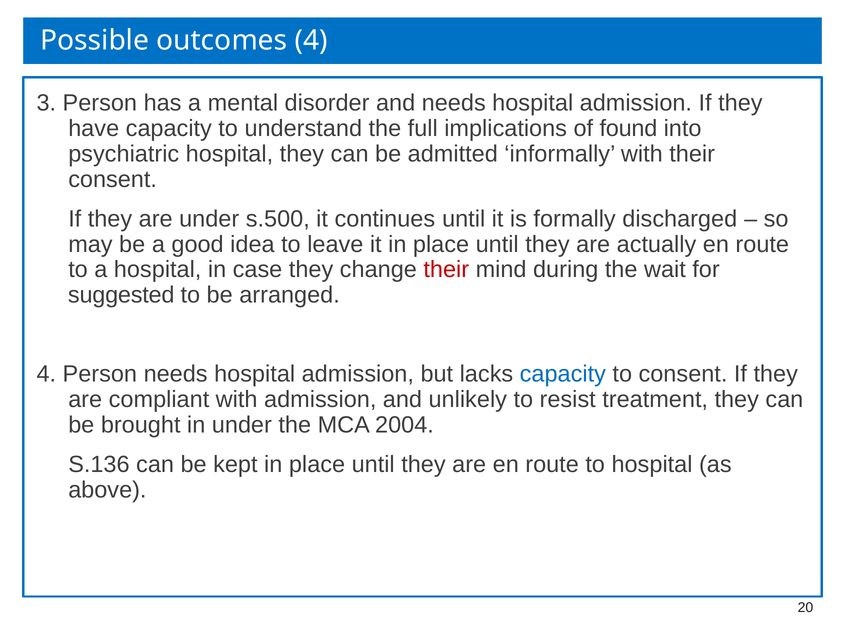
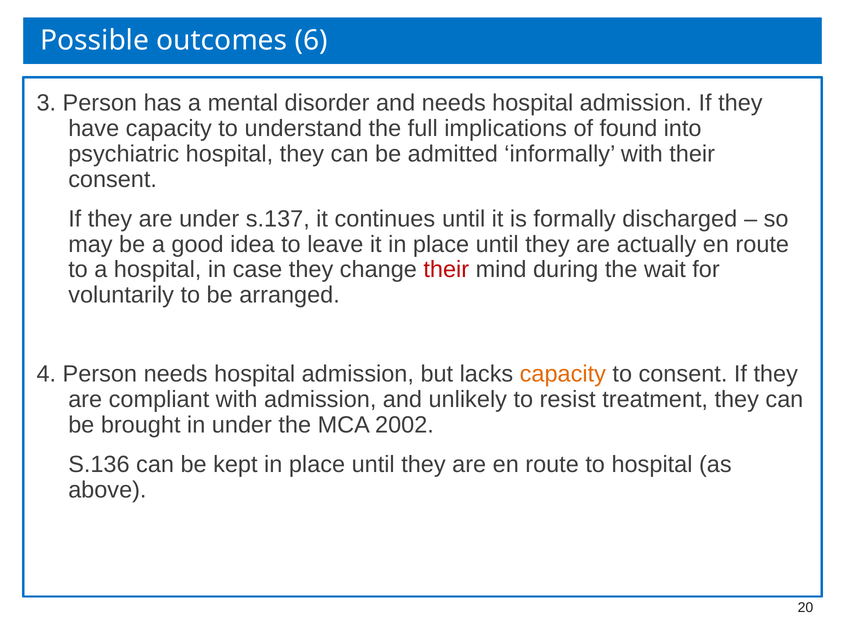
outcomes 4: 4 -> 6 (311, 41)
s.500: s.500 -> s.137 (278, 219)
suggested: suggested -> voluntarily (121, 295)
capacity colour: blue -> orange (563, 374)
2004: 2004 -> 2002 (404, 425)
